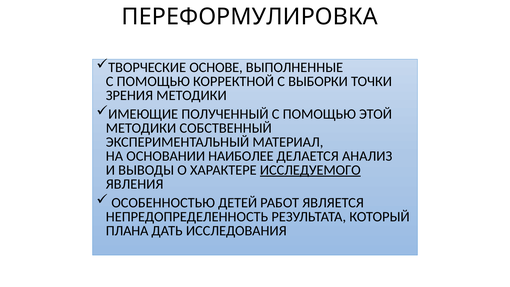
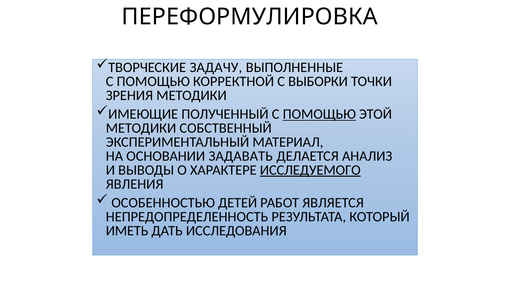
ОСНОВЕ: ОСНОВЕ -> ЗАДАЧУ (216, 67)
ПОМОЩЬЮ underline: none -> present (319, 114)
НАИБОЛЕЕ: НАИБОЛЕЕ -> ЗАДАВАТЬ (241, 156)
ПЛАНА: ПЛАНА -> ИМЕТЬ (127, 231)
